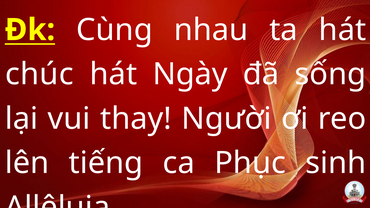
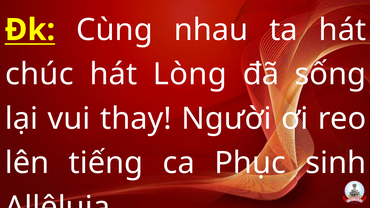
Ngày: Ngày -> Lòng (190, 74)
